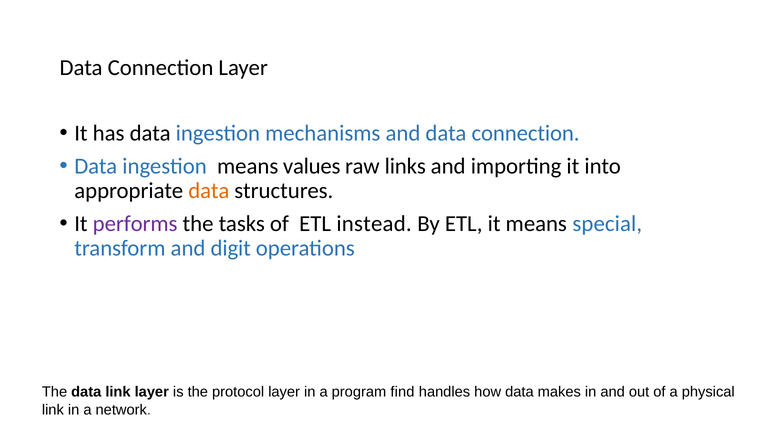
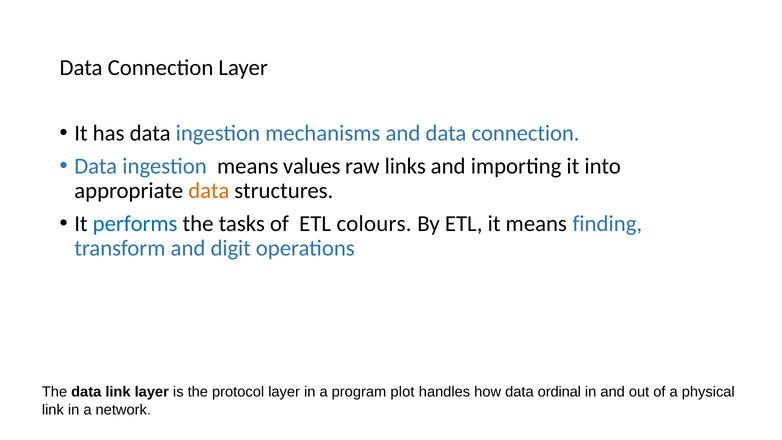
performs colour: purple -> blue (135, 223)
instead: instead -> colours (374, 223)
special: special -> finding (607, 223)
find: find -> plot (402, 392)
makes: makes -> ordinal (559, 392)
